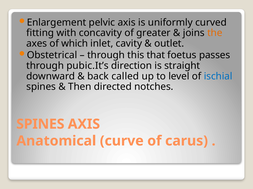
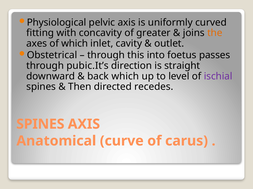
Enlargement: Enlargement -> Physiological (57, 22)
that: that -> into (156, 55)
back called: called -> which (125, 76)
ischial colour: blue -> purple (218, 76)
notches: notches -> recedes (154, 87)
